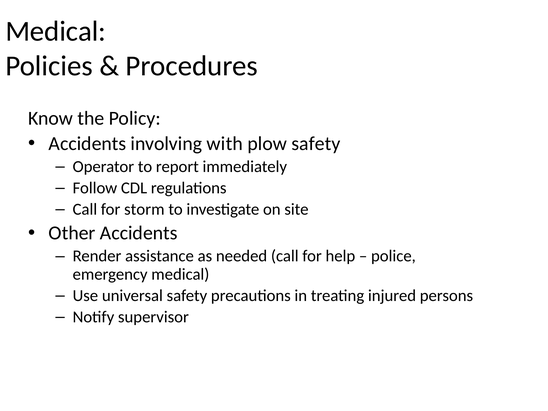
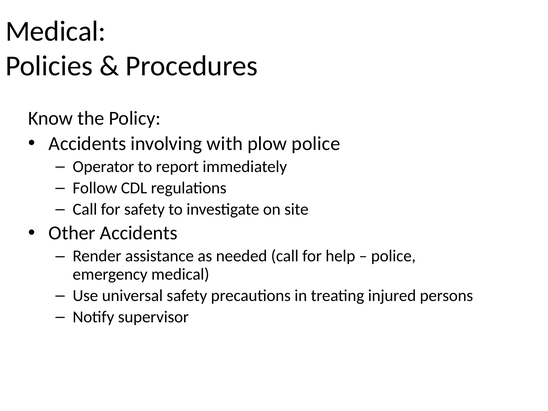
plow safety: safety -> police (316, 143)
for storm: storm -> safety (144, 209)
